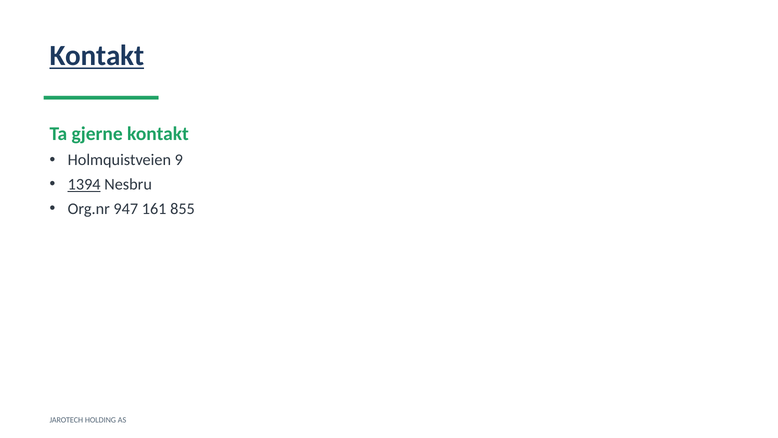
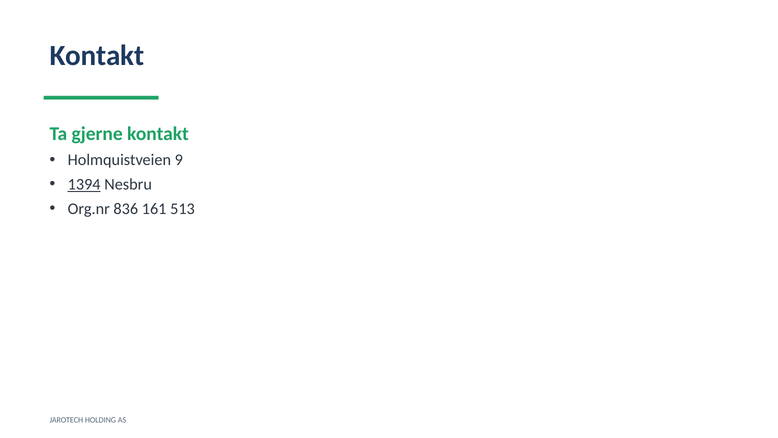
Kontakt underline: present -> none (97, 56)
947: 947 -> 836 (126, 209)
855: 855 -> 513 (182, 209)
